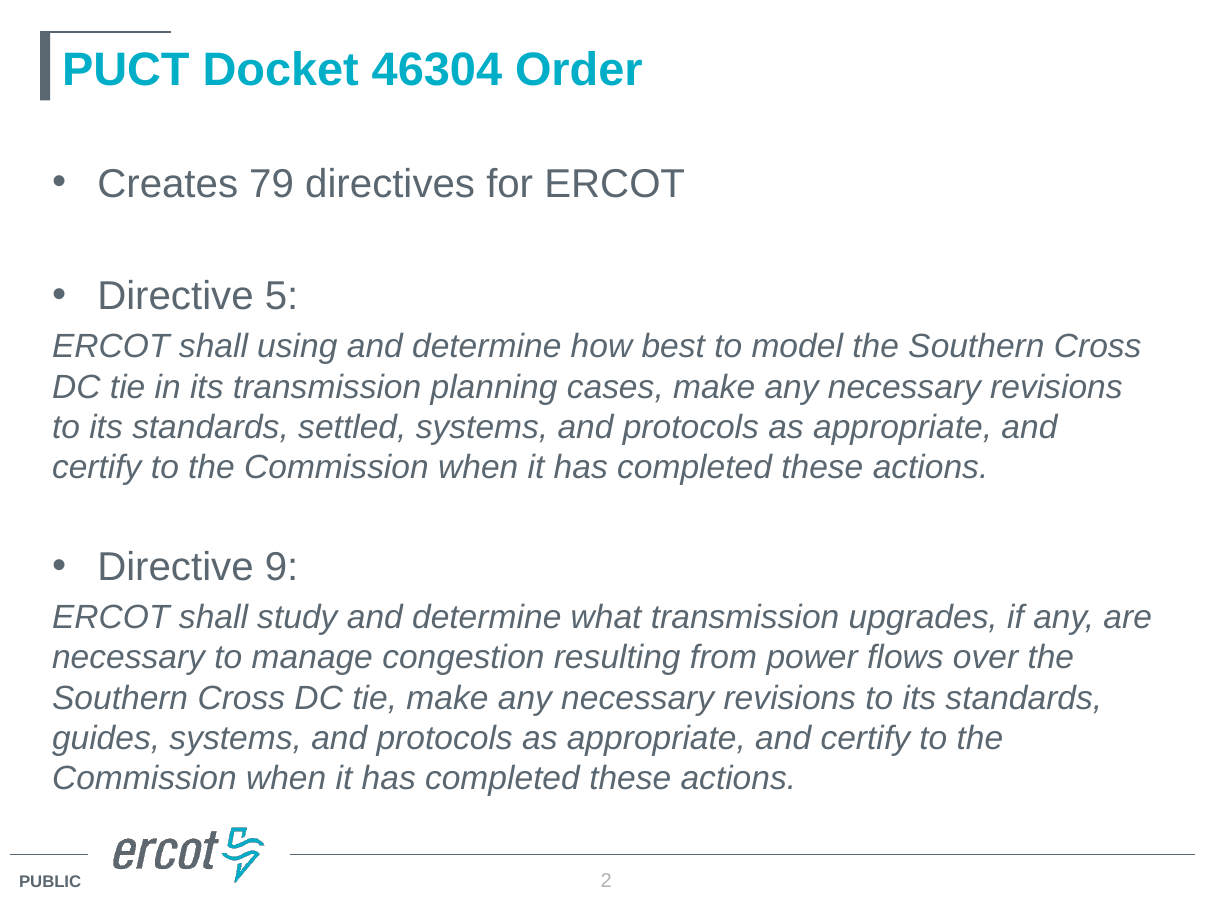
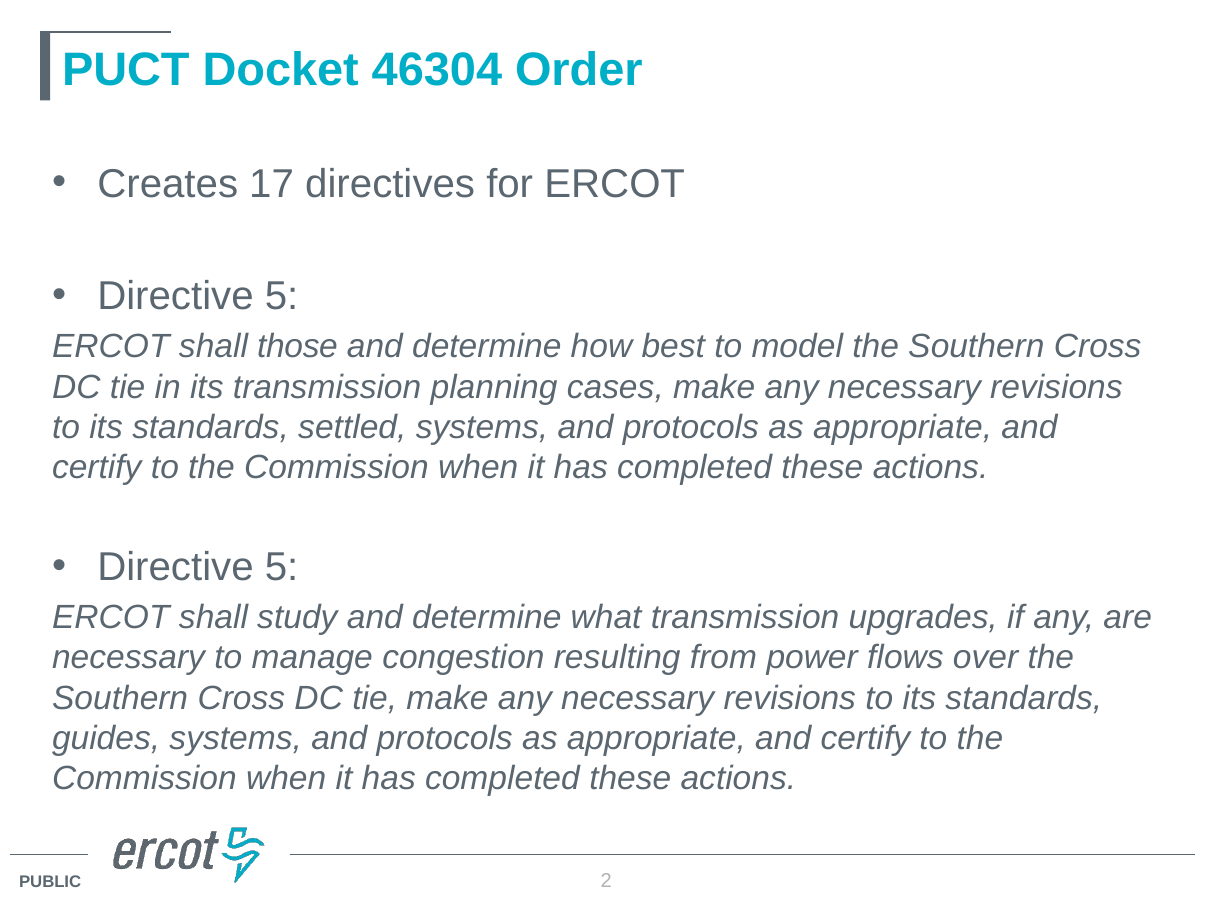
79: 79 -> 17 (272, 184)
using: using -> those (298, 347)
9: 9 -> 5 (282, 567)
